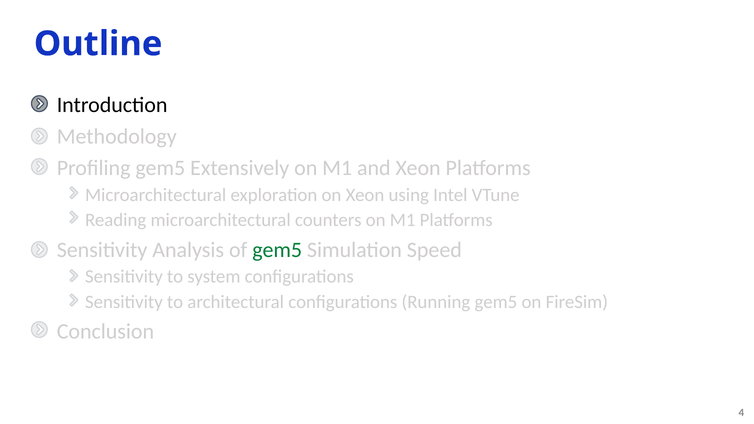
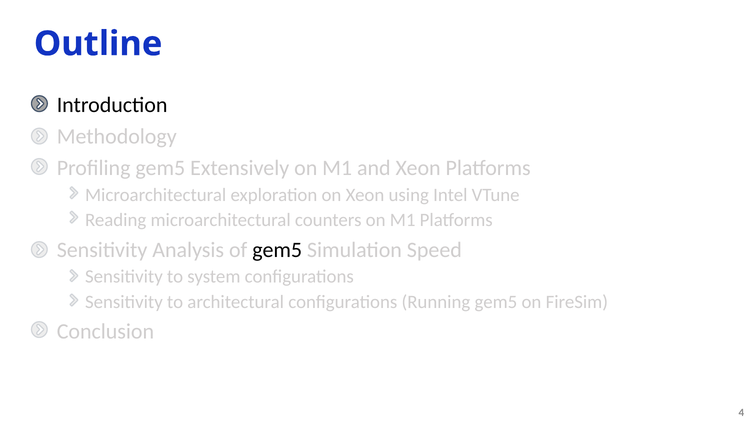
gem5 colour: green -> black (277, 250)
